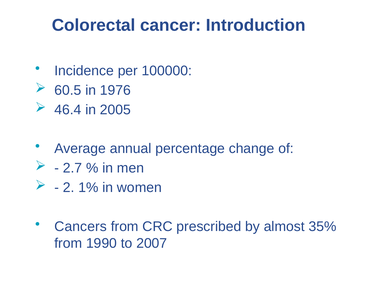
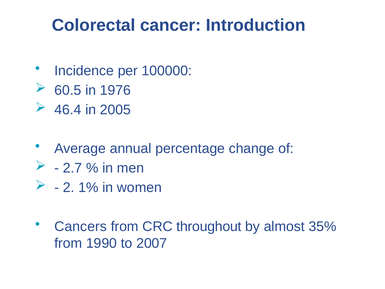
prescribed: prescribed -> throughout (209, 226)
